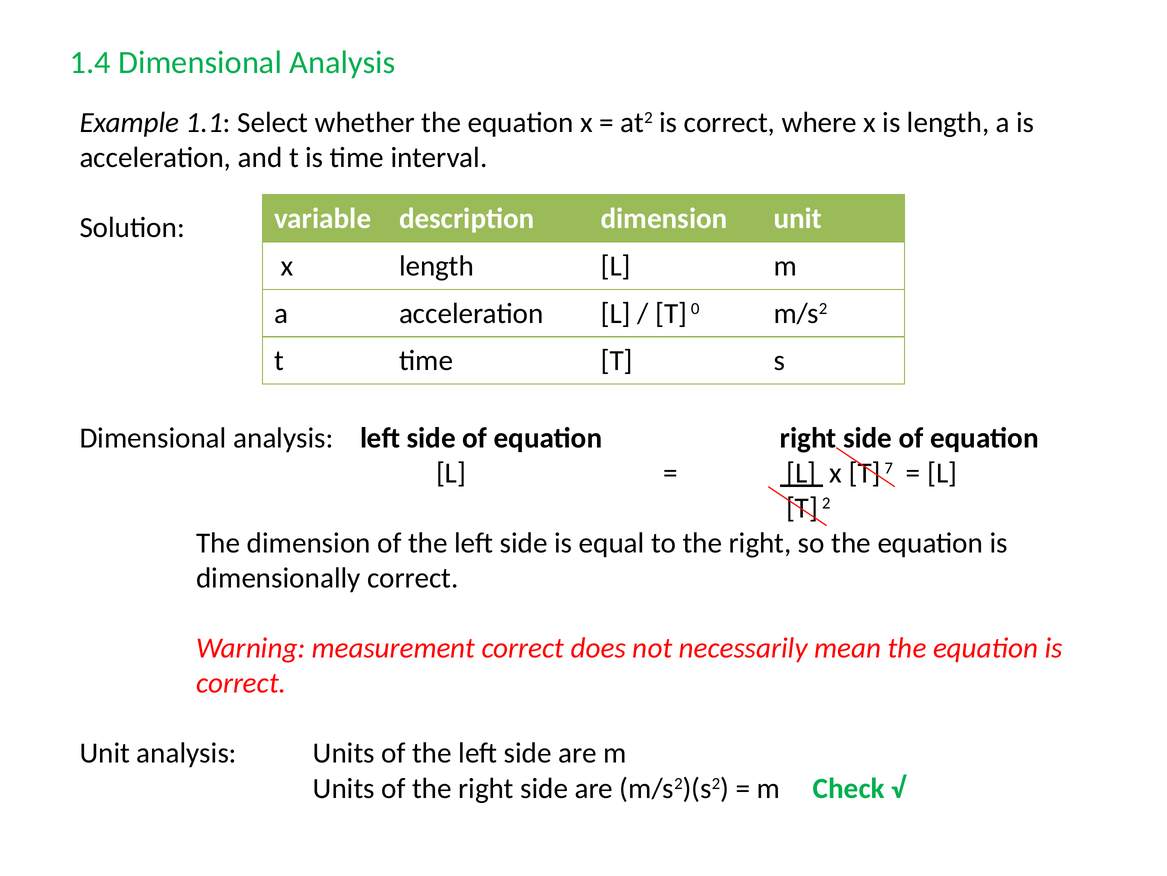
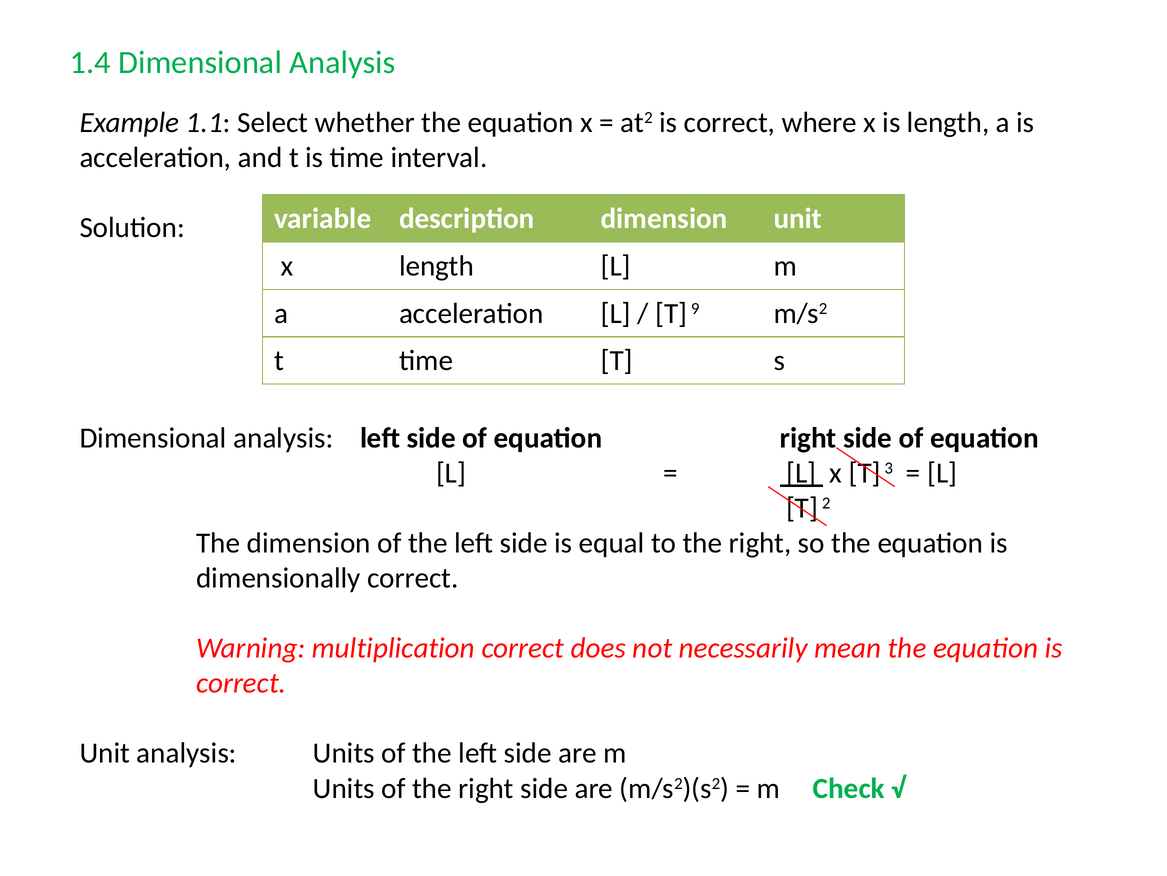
0: 0 -> 9 (695, 308)
7: 7 -> 3 (889, 468)
measurement: measurement -> multiplication (393, 648)
